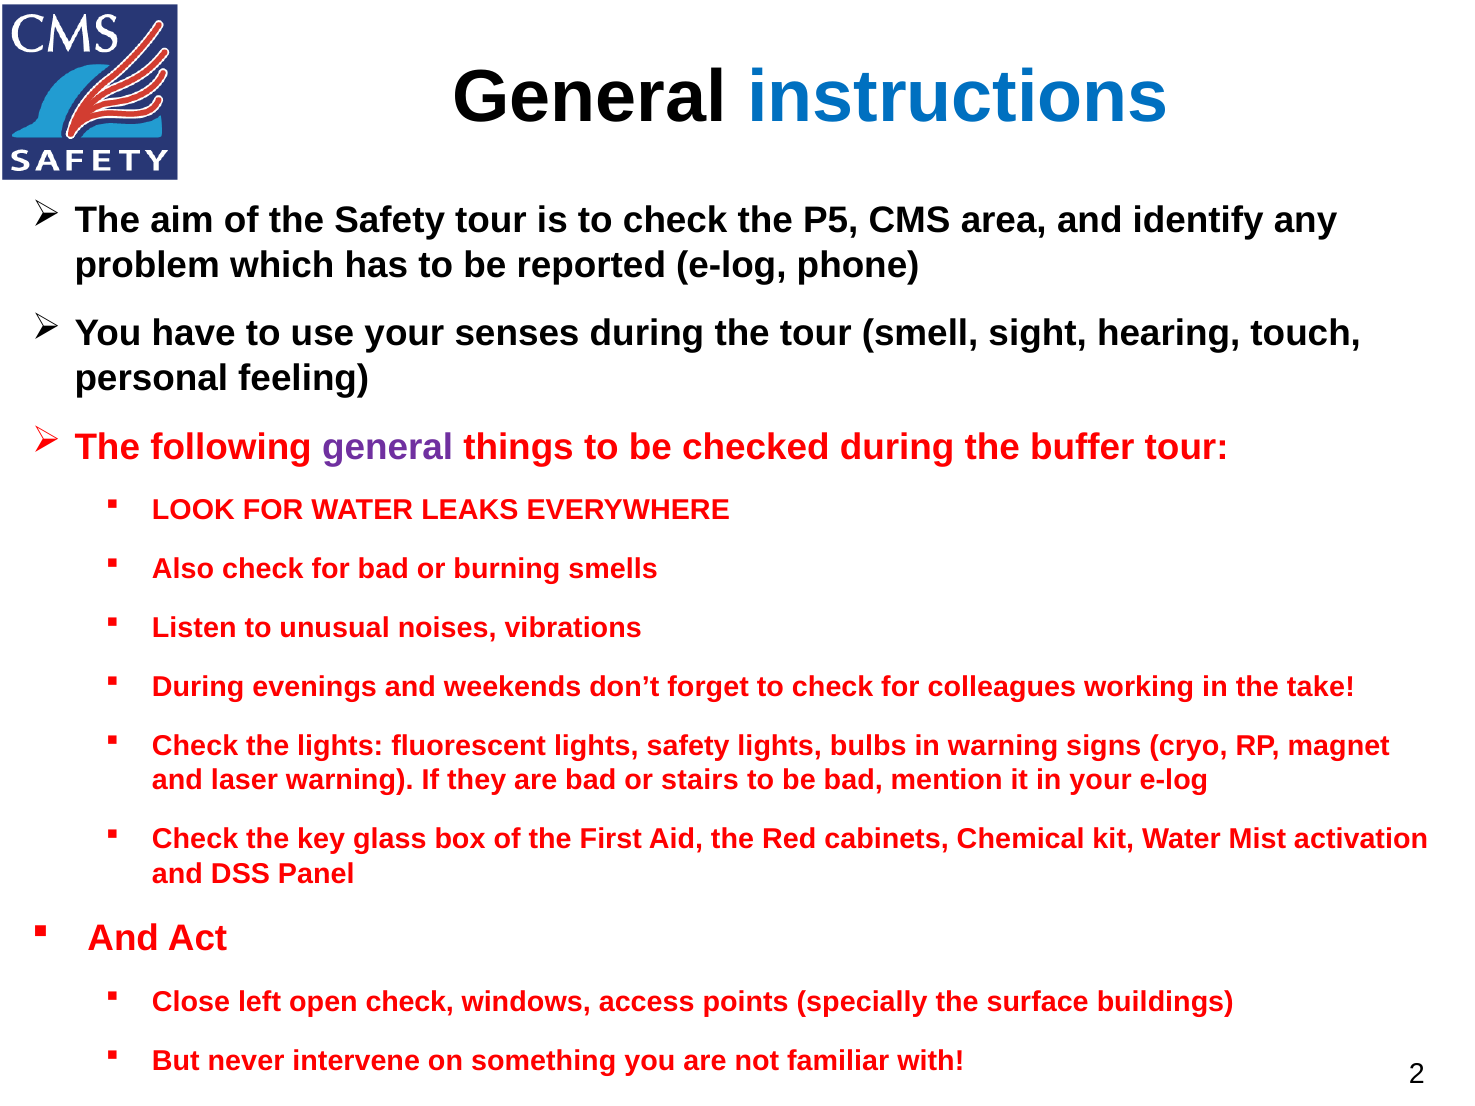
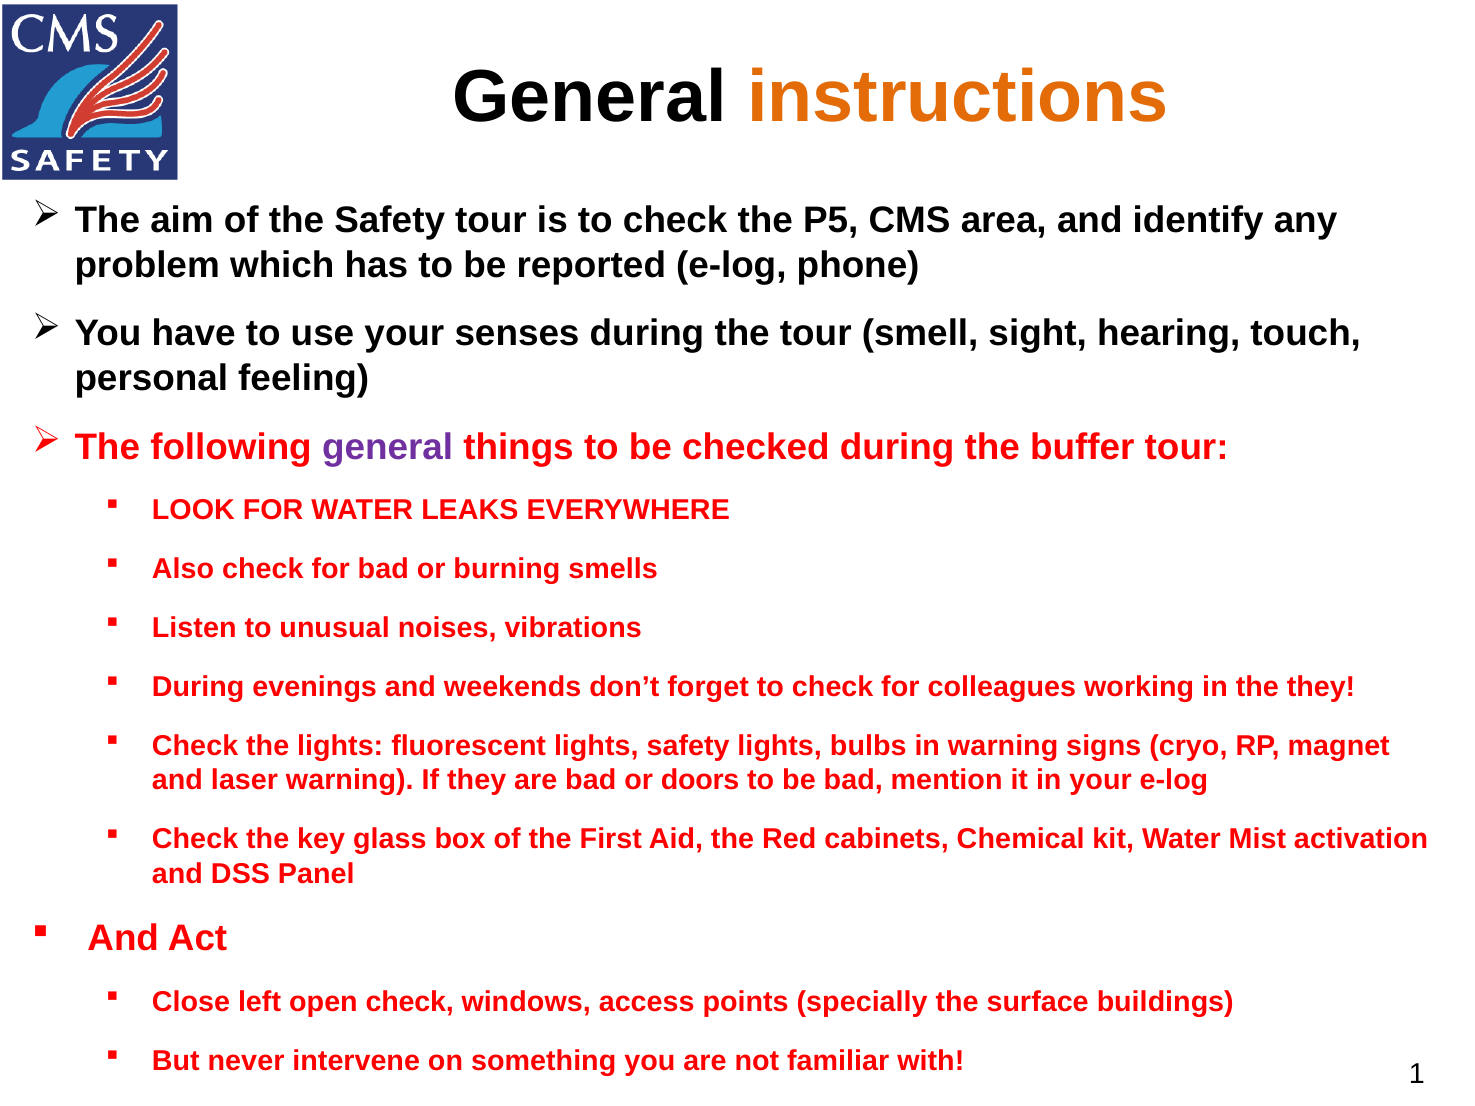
instructions colour: blue -> orange (958, 97)
the take: take -> they (1321, 687)
stairs: stairs -> doors (700, 781)
2: 2 -> 1 (1417, 1074)
